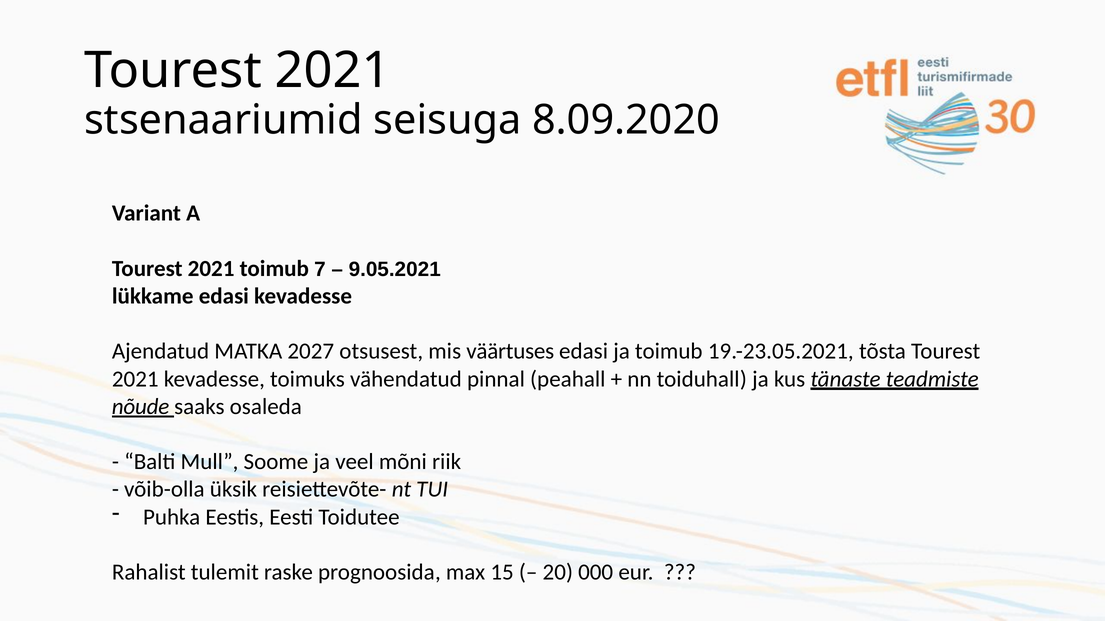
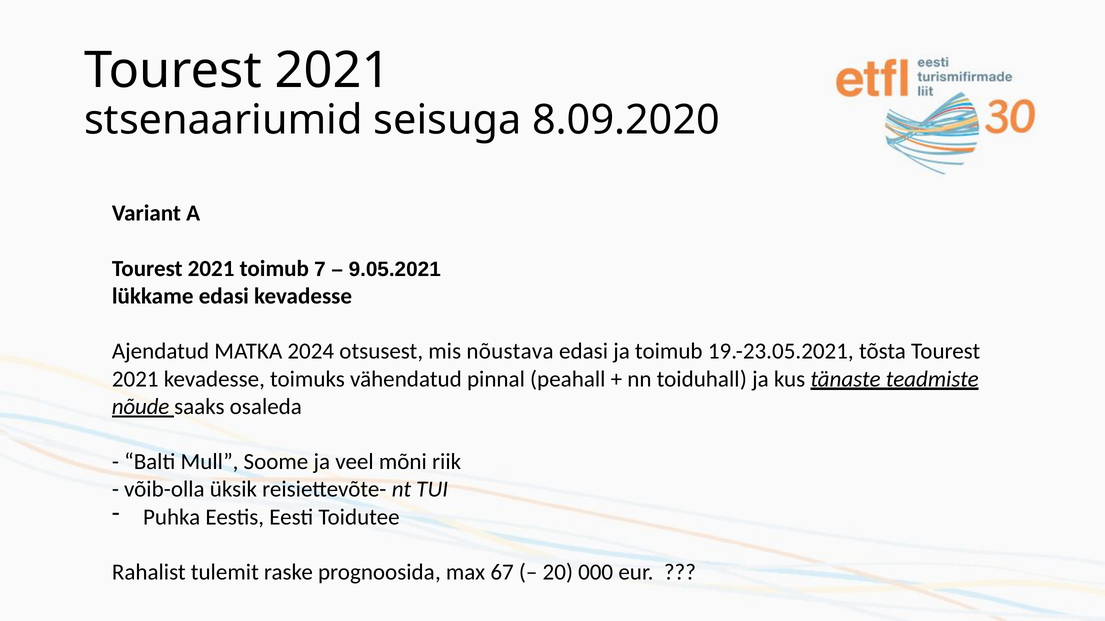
2027: 2027 -> 2024 (311, 352)
väärtuses: väärtuses -> nõustava (510, 352)
15: 15 -> 67 (502, 573)
